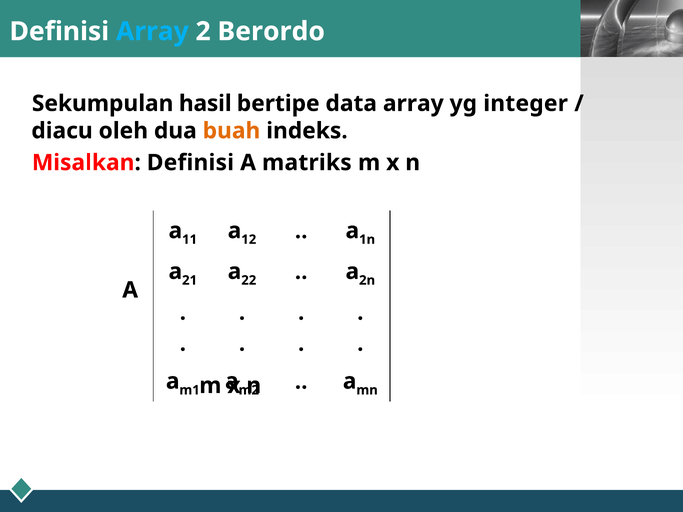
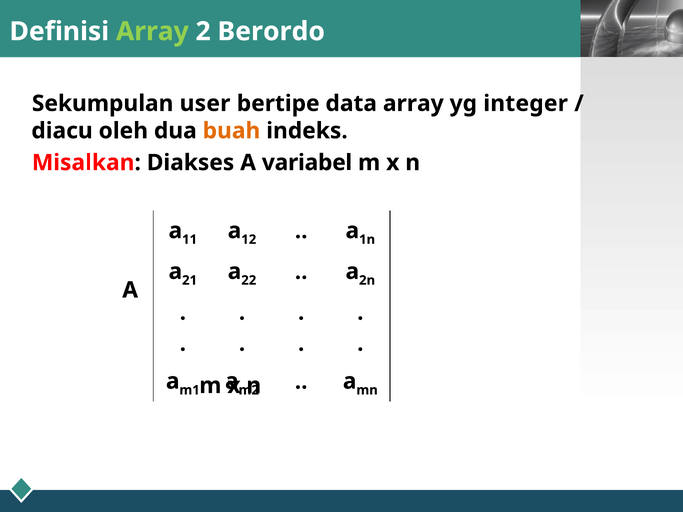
Array colour: light blue -> light green (152, 31)
hasil: hasil -> user (205, 104)
Misalkan Definisi: Definisi -> Diakses (191, 163)
matriks: matriks -> variabel (307, 163)
